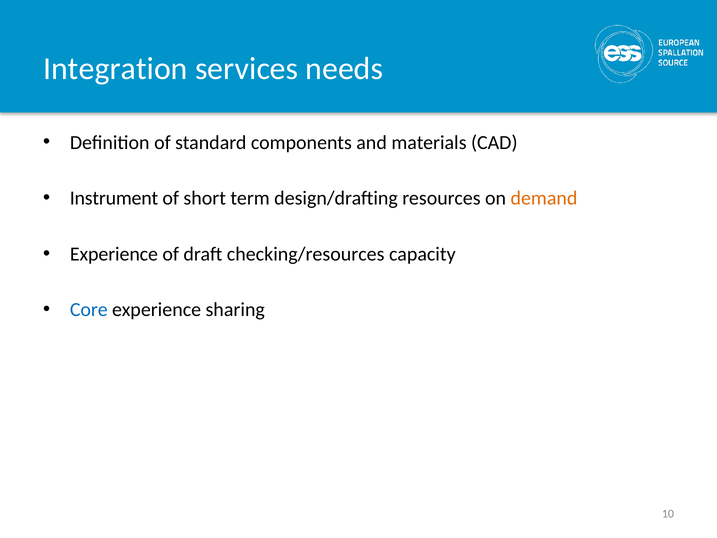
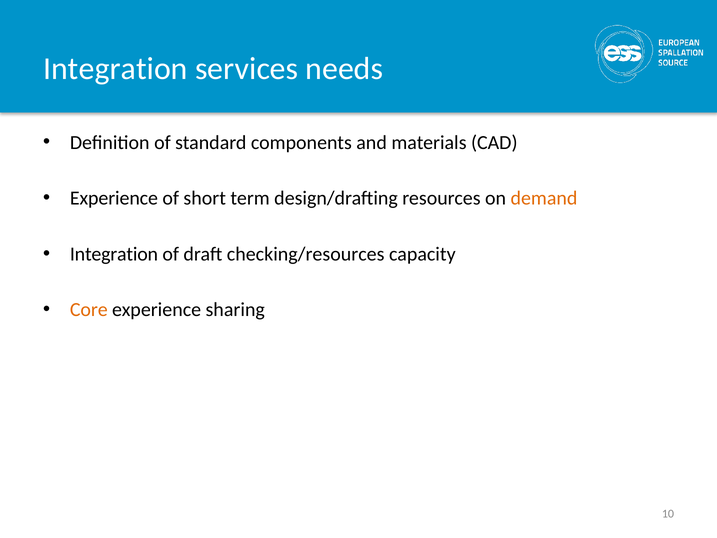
Instrument: Instrument -> Experience (114, 198)
Experience: Experience -> Integration (114, 254)
Core colour: blue -> orange (89, 310)
